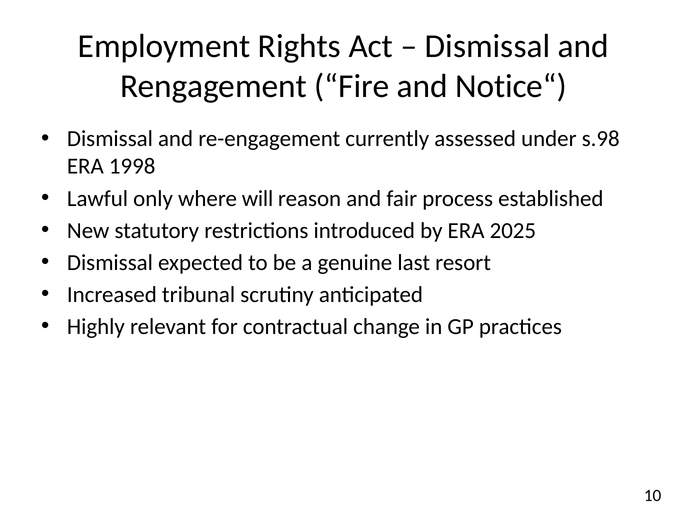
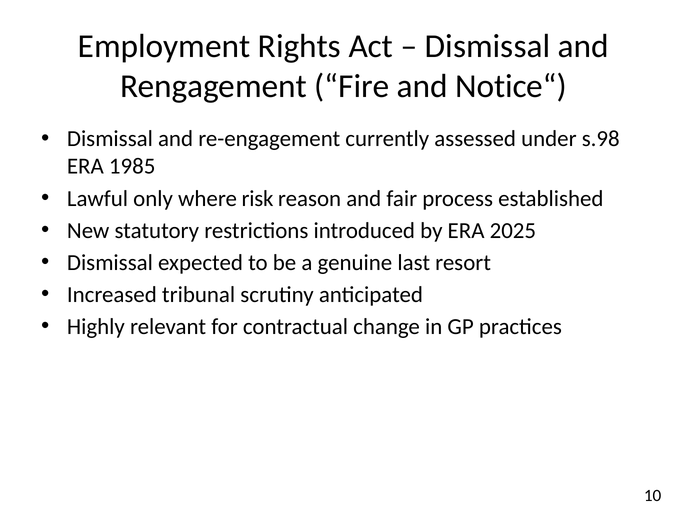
1998: 1998 -> 1985 (132, 166)
will: will -> risk (258, 199)
